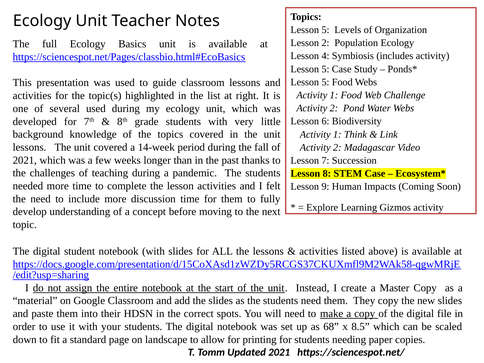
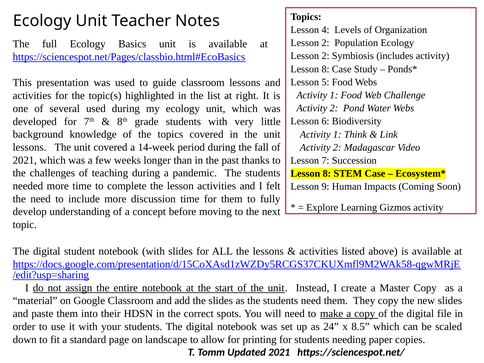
5: 5 -> 4 (325, 30)
4: 4 -> 2 (325, 56)
5: 5 -> 8 (325, 69)
68: 68 -> 24 (331, 327)
